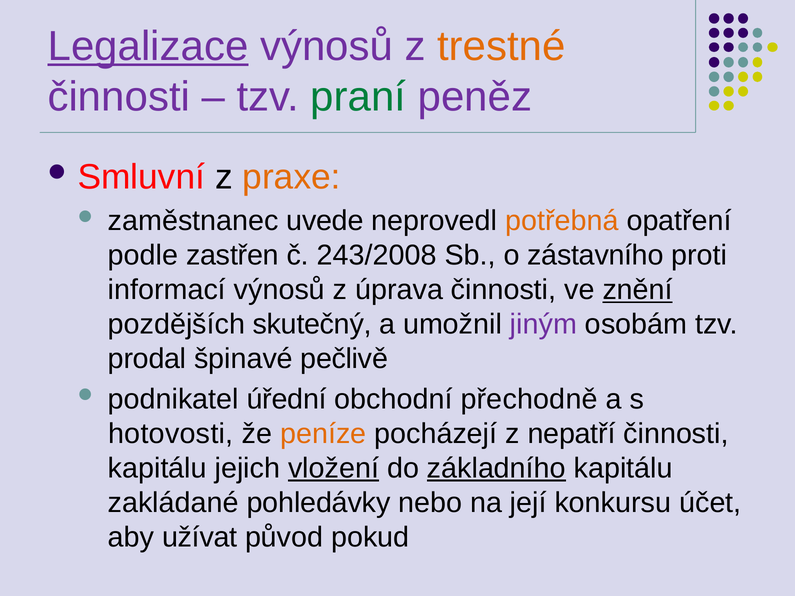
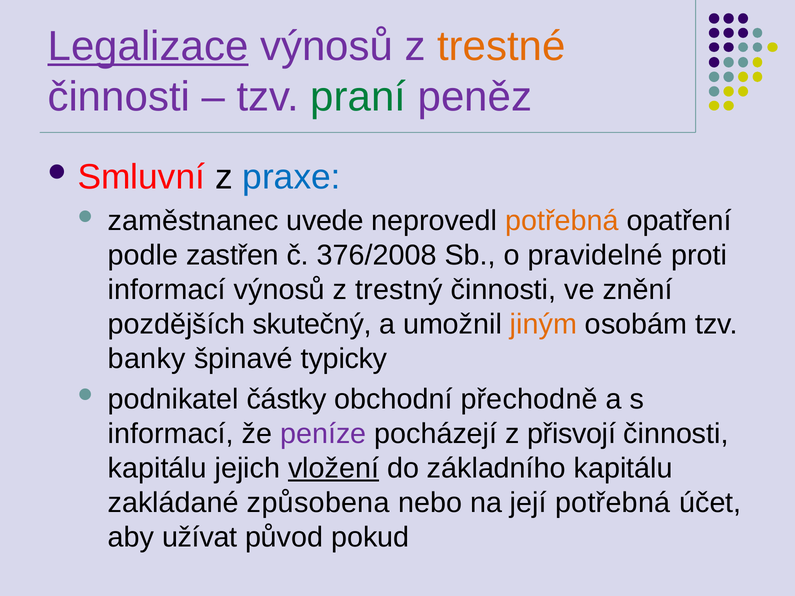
praxe colour: orange -> blue (292, 177)
243/2008: 243/2008 -> 376/2008 (377, 255)
zástavního: zástavního -> pravidelné (595, 255)
úprava: úprava -> trestný (399, 290)
znění underline: present -> none (638, 290)
jiným colour: purple -> orange (543, 324)
prodal: prodal -> banky (147, 359)
pečlivě: pečlivě -> typicky (344, 359)
úřední: úřední -> částky (287, 399)
hotovosti: hotovosti -> informací (171, 434)
peníze colour: orange -> purple (323, 434)
nepatří: nepatří -> přisvojí (572, 434)
základního underline: present -> none (496, 468)
pohledávky: pohledávky -> způsobena (318, 503)
její konkursu: konkursu -> potřebná (613, 503)
